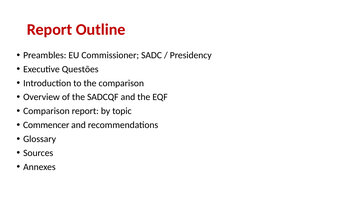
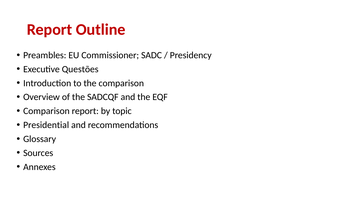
Commencer: Commencer -> Presidential (46, 125)
